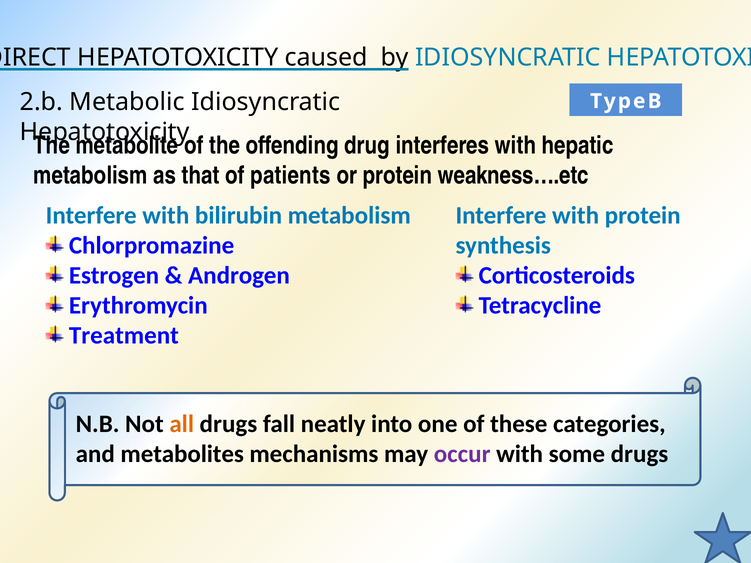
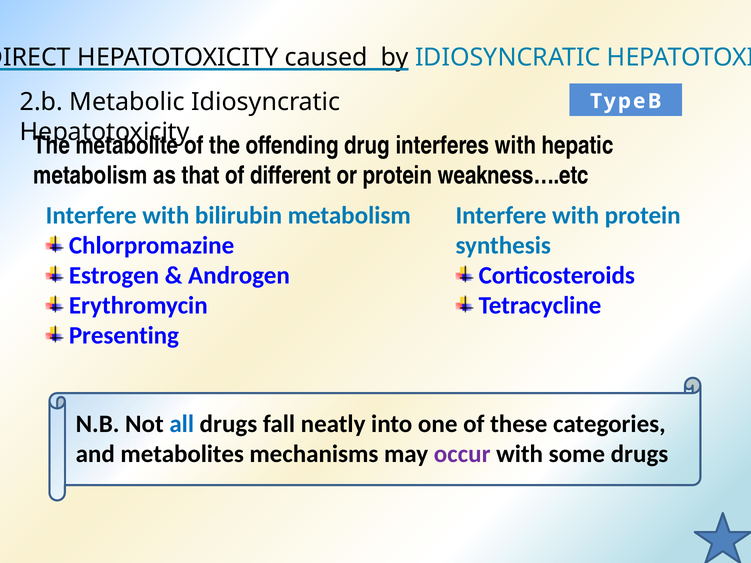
patients: patients -> different (291, 176)
Treatment: Treatment -> Presenting (124, 336)
all colour: orange -> blue (182, 424)
